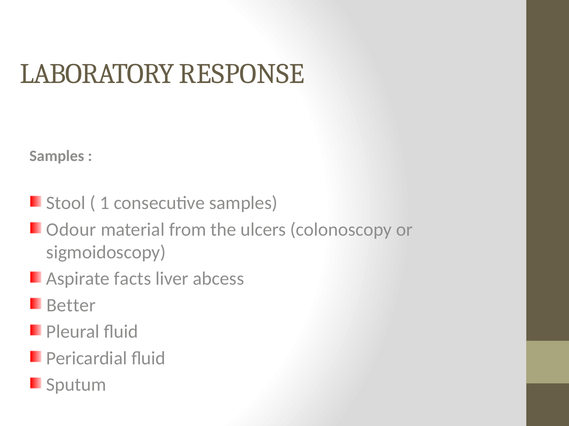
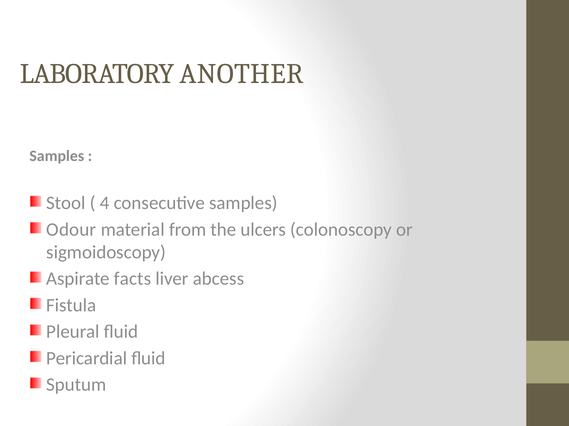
RESPONSE: RESPONSE -> ANOTHER (241, 74)
1: 1 -> 4 (105, 203)
Better: Better -> Fistula (71, 306)
